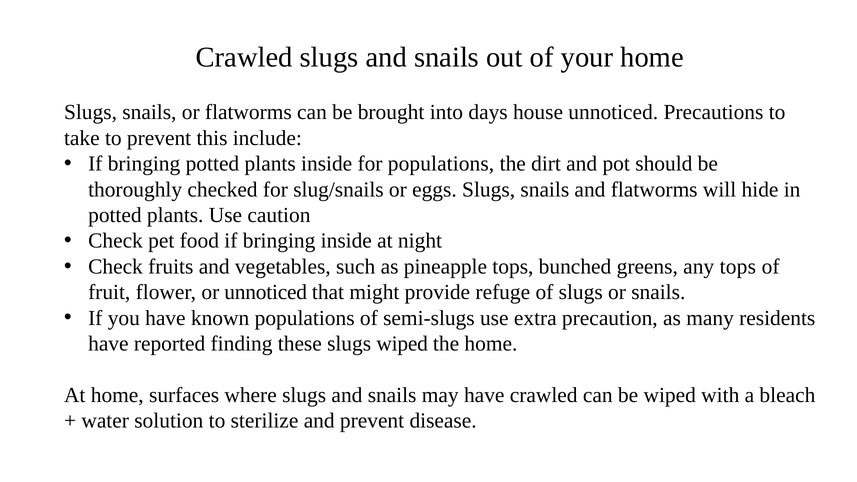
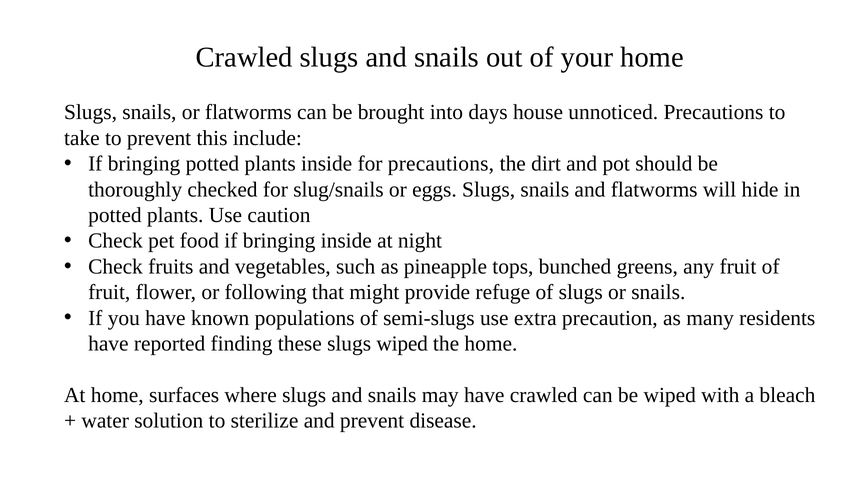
for populations: populations -> precautions (441, 164)
any tops: tops -> fruit (738, 267)
or unnoticed: unnoticed -> following (266, 292)
